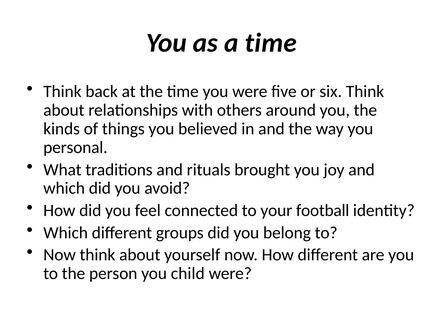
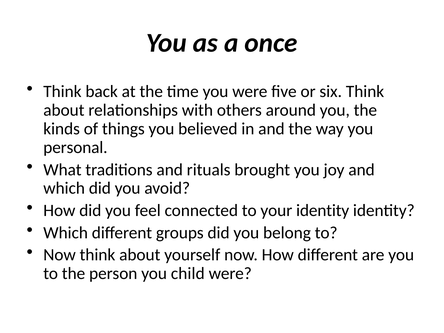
a time: time -> once (271, 43)
your football: football -> identity (323, 210)
